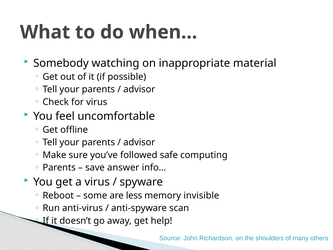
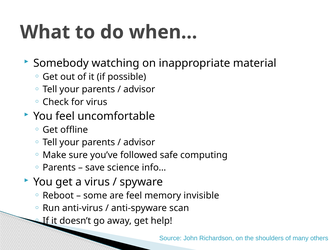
answer: answer -> science (123, 167)
are less: less -> feel (134, 195)
